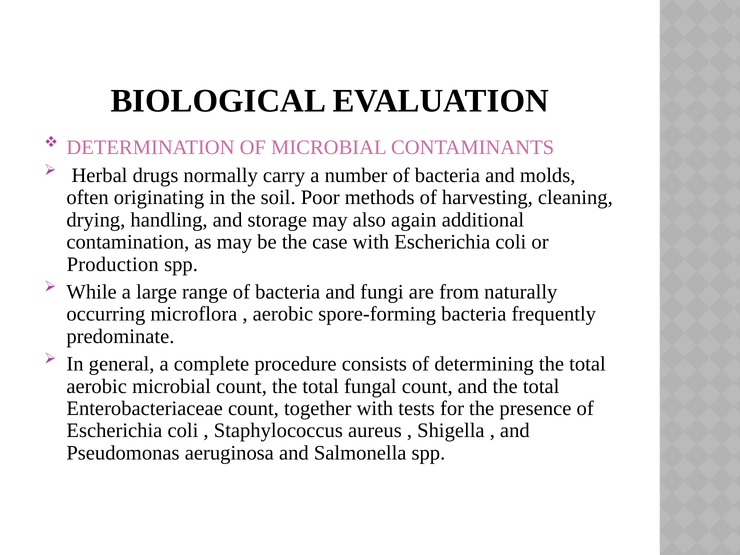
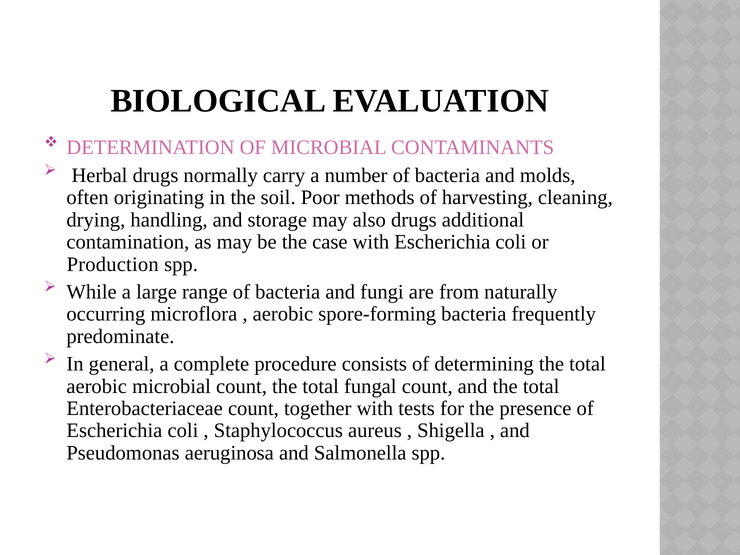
also again: again -> drugs (414, 220)
